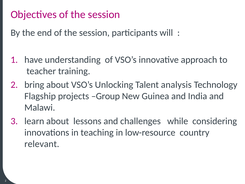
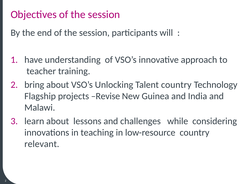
Talent analysis: analysis -> country (176, 85)
Group: Group -> Revise (106, 96)
